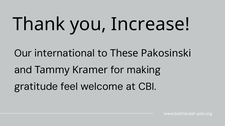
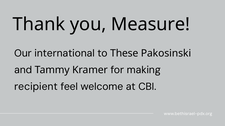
Increase: Increase -> Measure (150, 24)
gratitude: gratitude -> recipient (36, 87)
